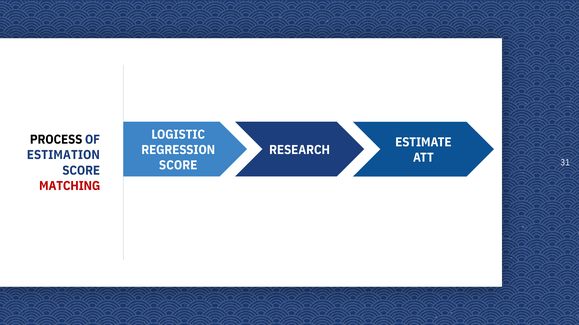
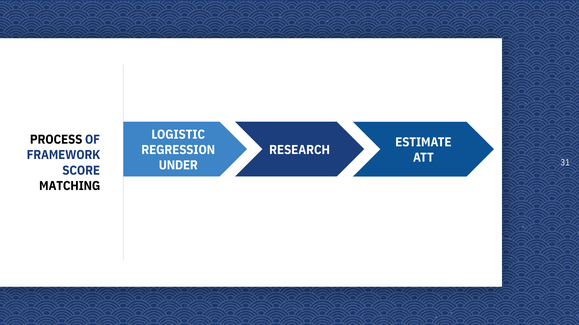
ESTIMATION: ESTIMATION -> FRAMEWORK (64, 155)
SCORE: SCORE -> UNDER (178, 166)
MATCHING colour: red -> black (70, 186)
